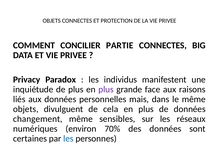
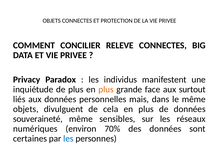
PARTIE: PARTIE -> RELEVE (120, 46)
plus colour: purple -> orange (106, 90)
raisons: raisons -> surtout (192, 90)
changement: changement -> souveraineté (38, 119)
